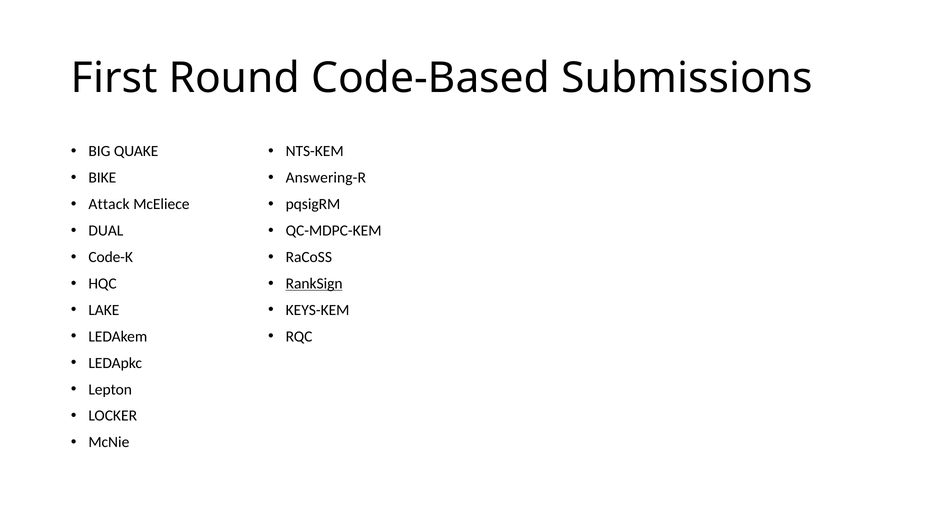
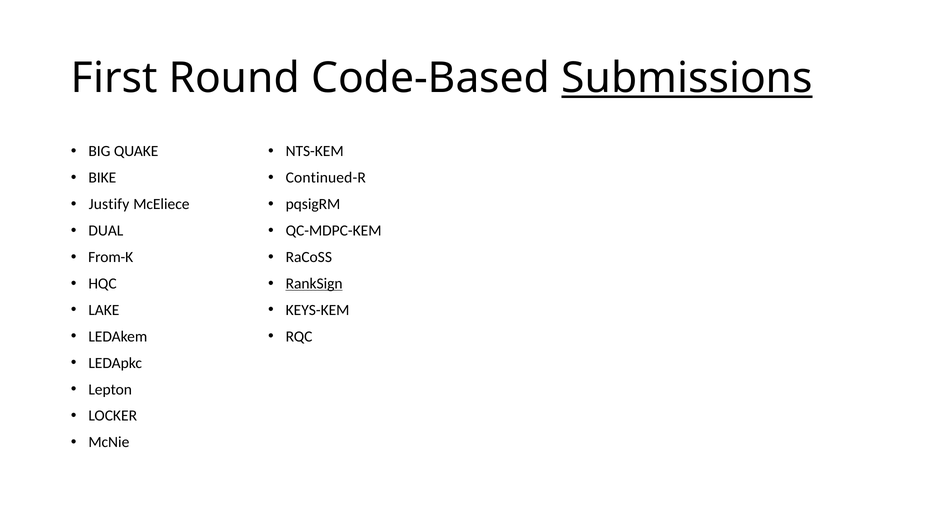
Submissions underline: none -> present (687, 78)
Answering-R: Answering-R -> Continued-R (326, 178)
Attack: Attack -> Justify (109, 204)
Code-K: Code-K -> From-K (111, 257)
